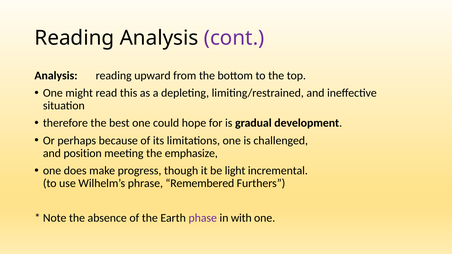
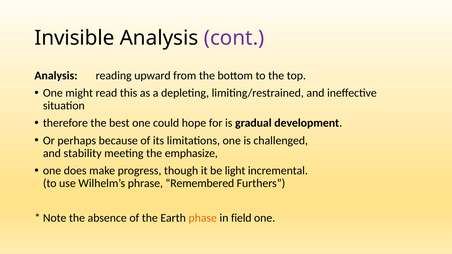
Reading: Reading -> Invisible (74, 38)
position: position -> stability (83, 153)
phase colour: purple -> orange (203, 218)
with: with -> field (241, 218)
